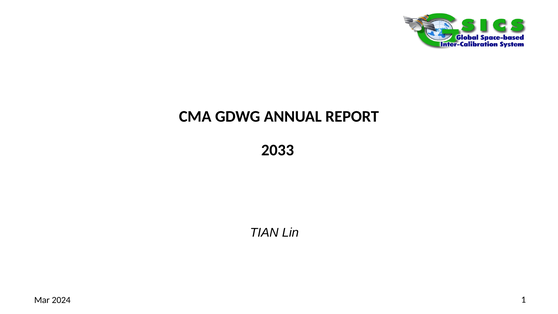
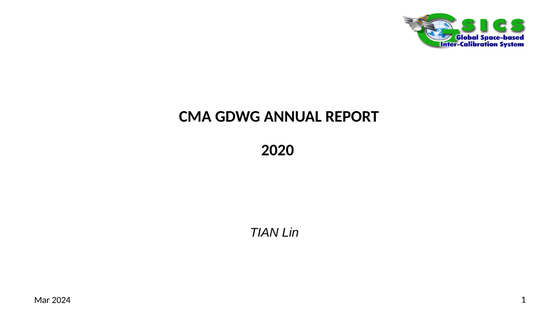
2033: 2033 -> 2020 (278, 150)
